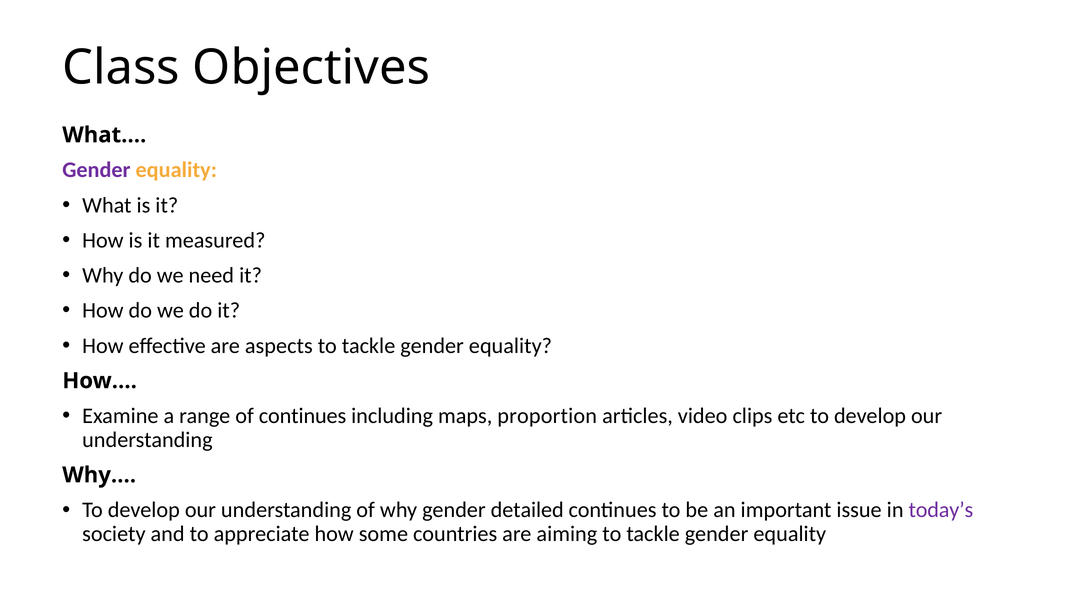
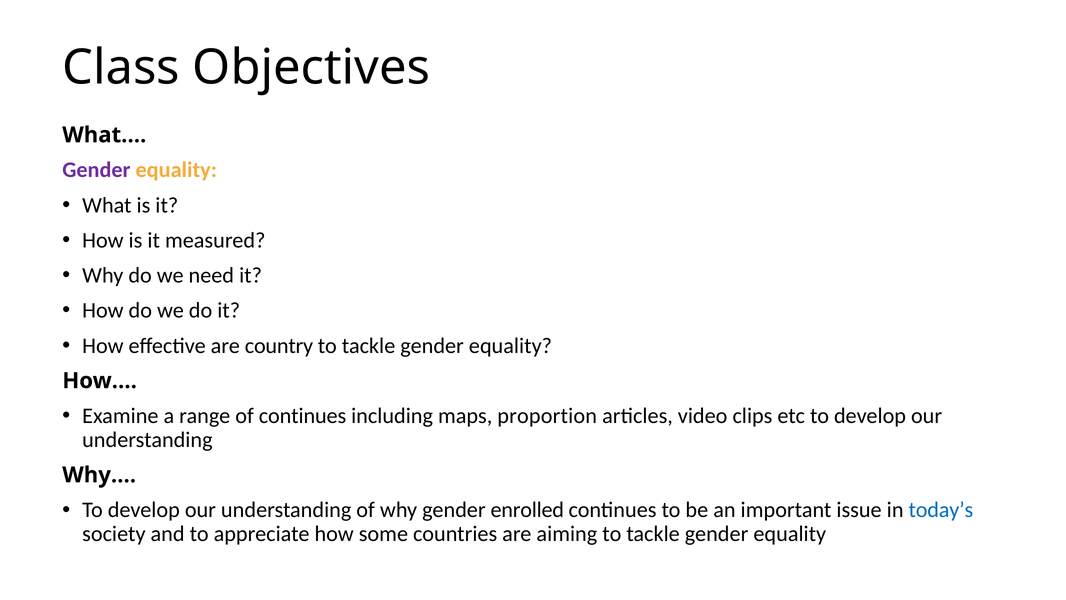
aspects: aspects -> country (279, 345)
detailed: detailed -> enrolled (527, 510)
today’s colour: purple -> blue (941, 510)
